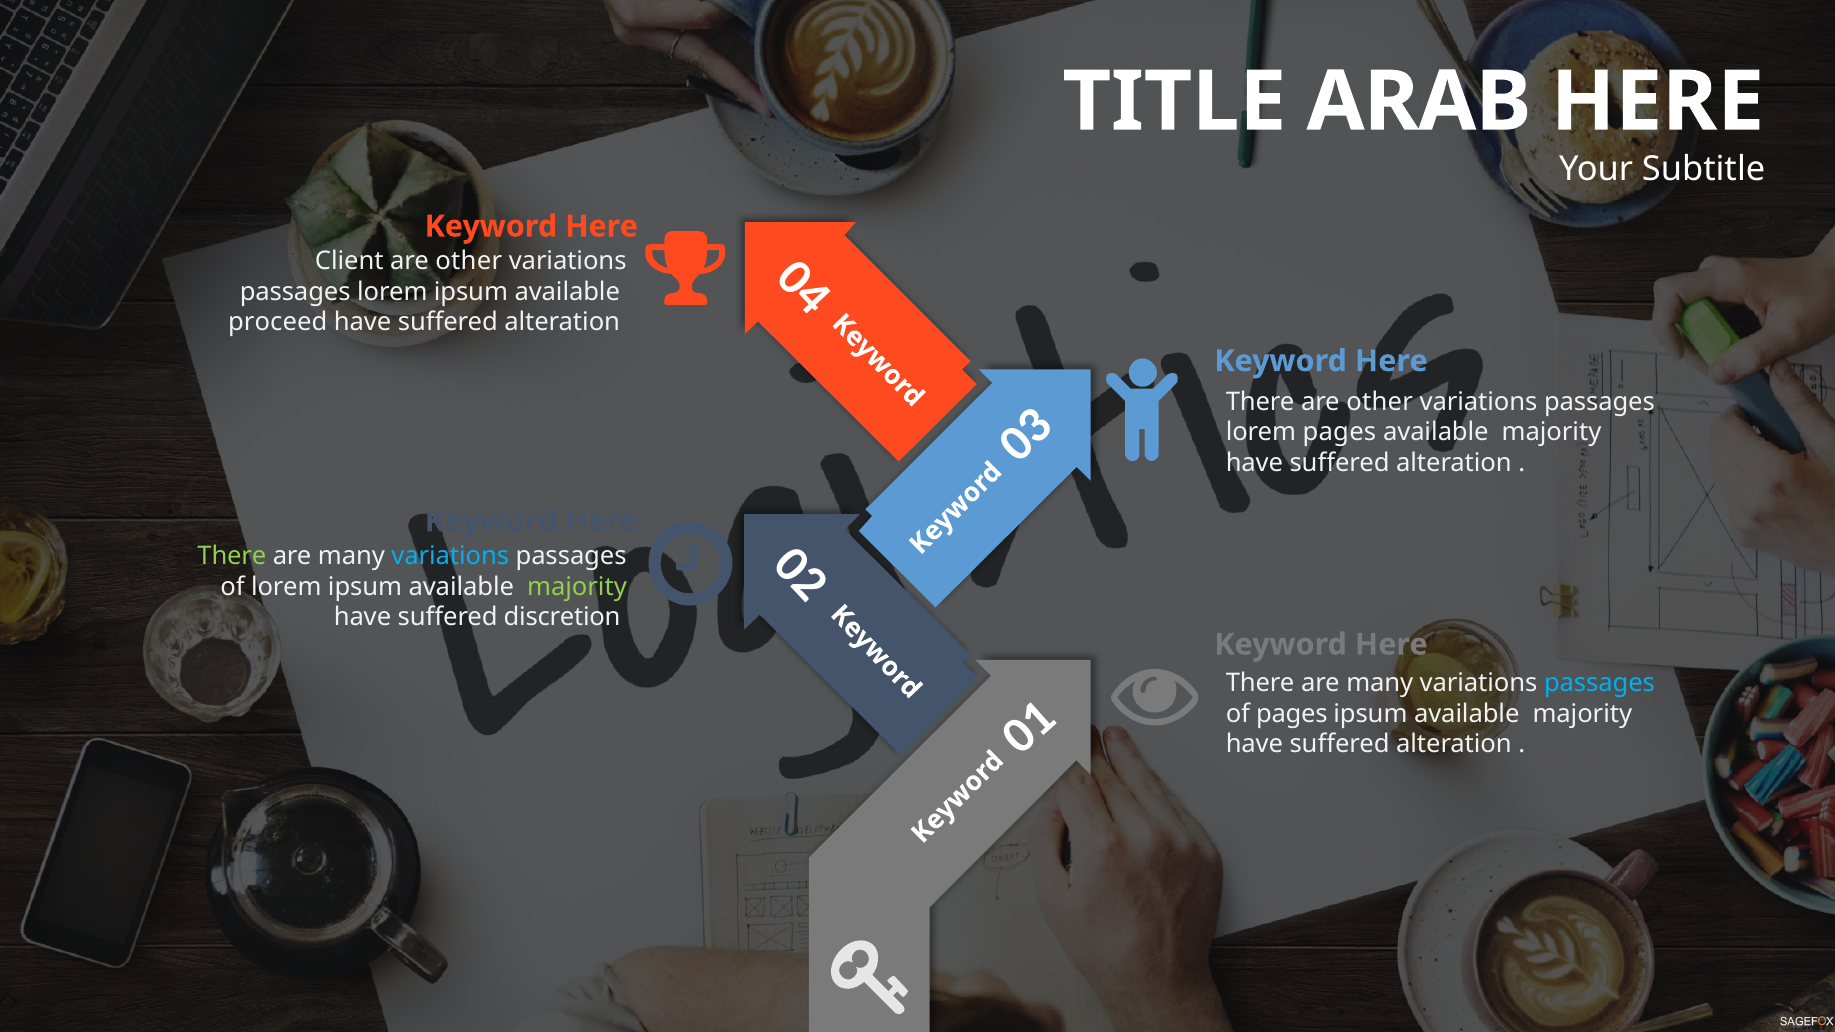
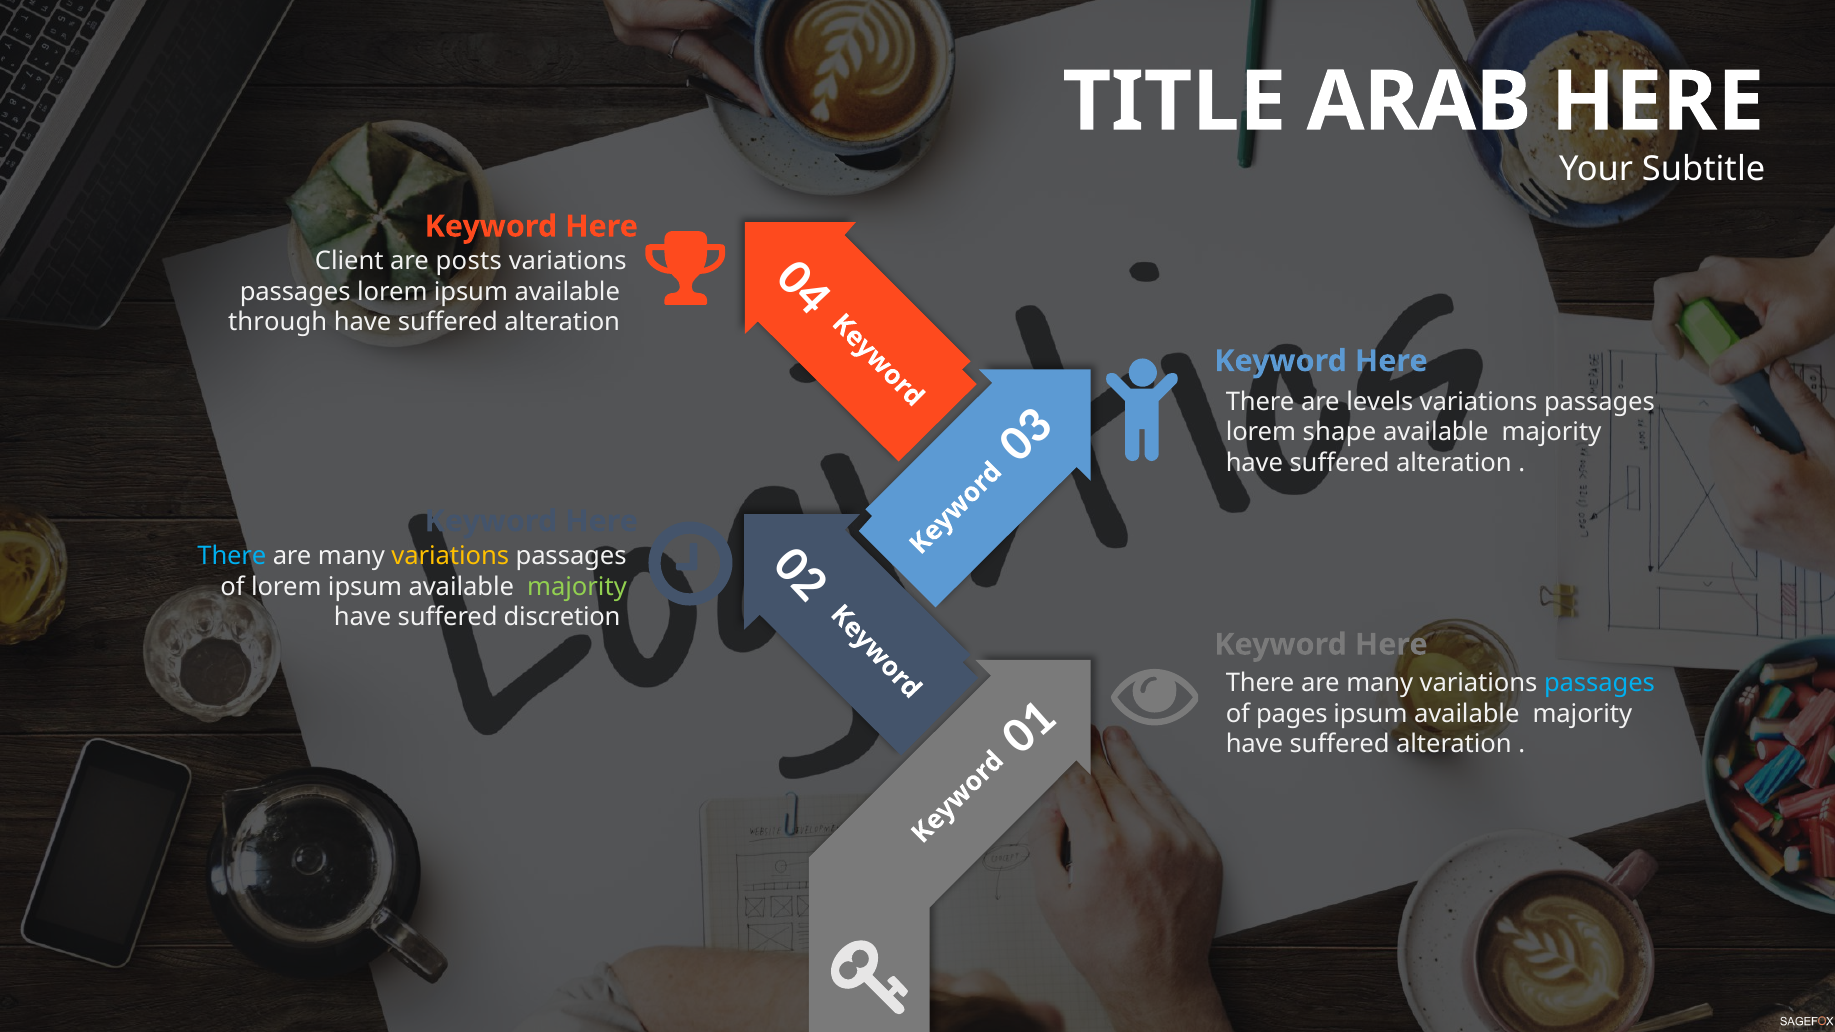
other: other -> posts (469, 261)
proceed: proceed -> through (278, 323)
There are other: other -> levels (1380, 402)
lorem pages: pages -> shape (1339, 432)
There colour: light green -> light blue (232, 556)
variations colour: light blue -> yellow (450, 556)
